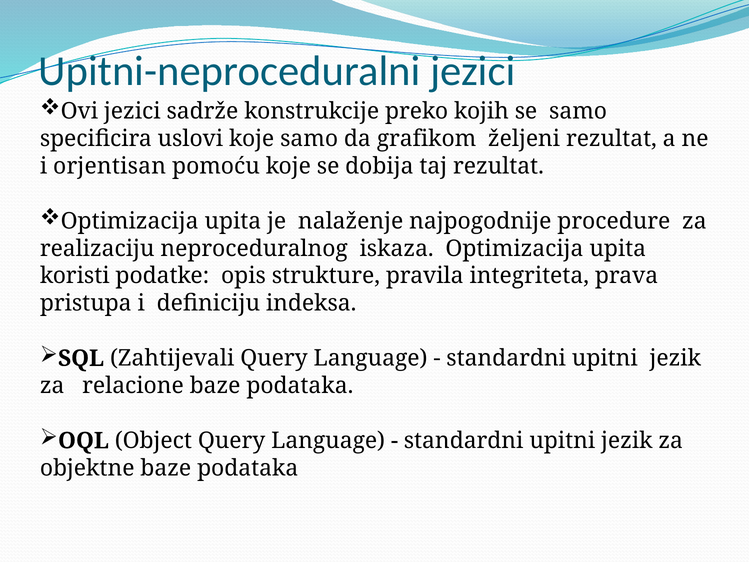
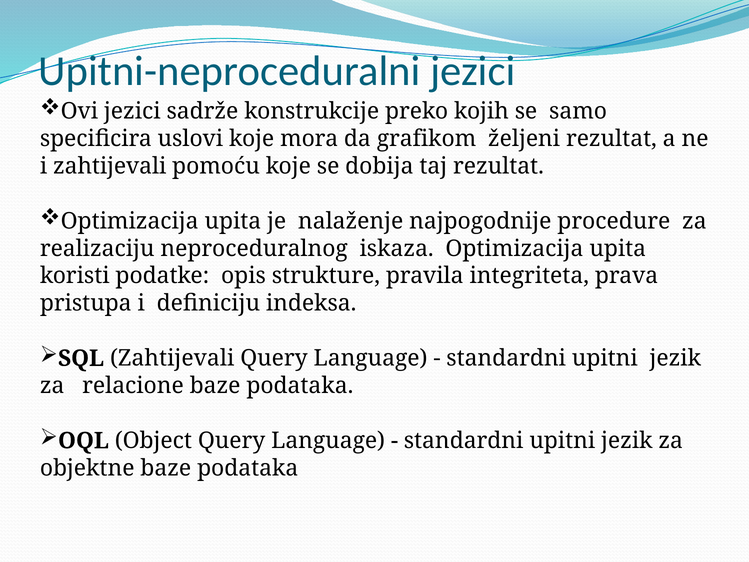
koje samo: samo -> mora (309, 139)
i orjentisan: orjentisan -> zahtijevali (110, 166)
